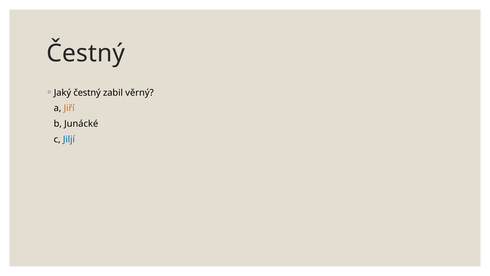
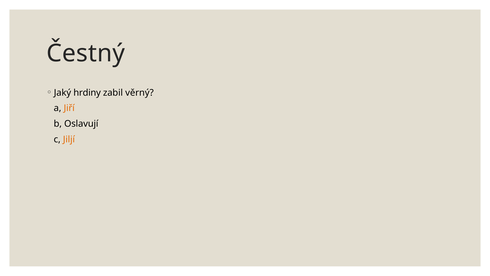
Jaký čestný: čestný -> hrdiny (87, 93)
Junácké: Junácké -> Oslavují (81, 124)
Jiljí colour: blue -> orange (69, 139)
